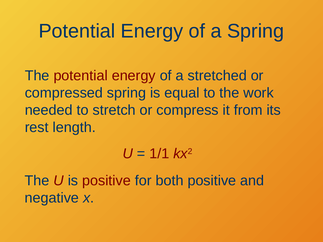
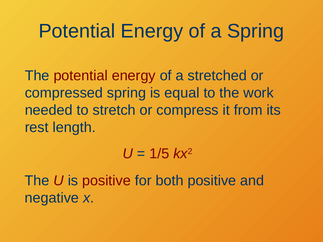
1/1: 1/1 -> 1/5 (159, 154)
